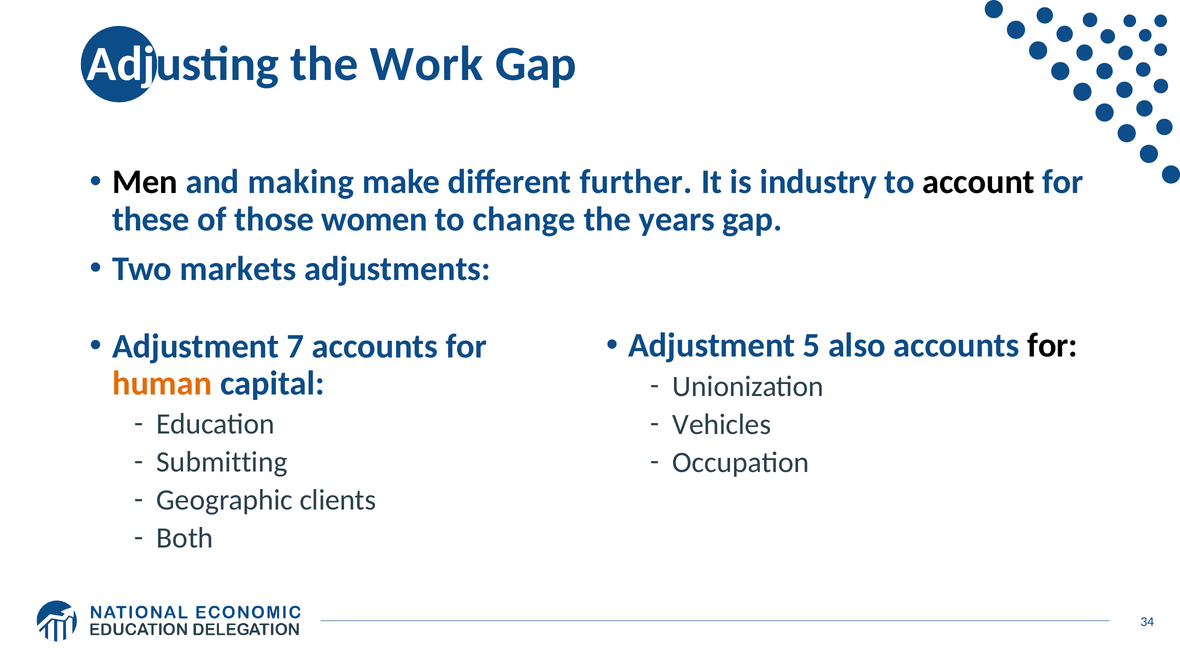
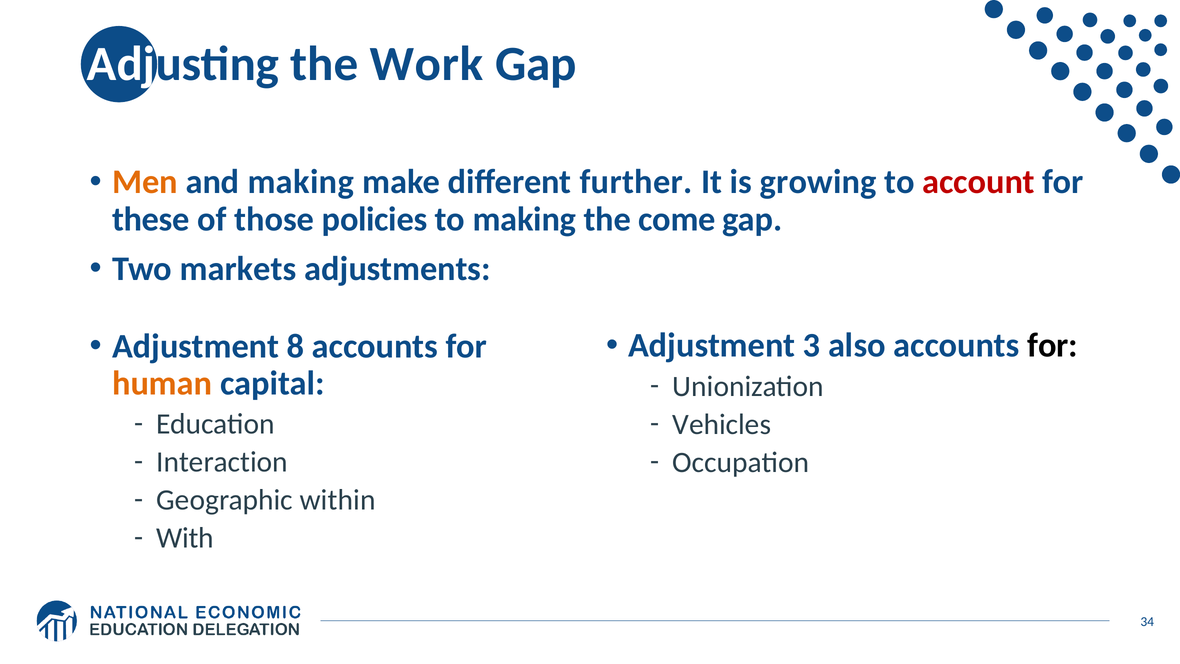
Men colour: black -> orange (145, 182)
industry: industry -> growing (818, 182)
account colour: black -> red (979, 182)
women: women -> policies (375, 219)
to change: change -> making (524, 219)
years: years -> come (677, 219)
5: 5 -> 3 (812, 345)
7: 7 -> 8 (296, 346)
Submitting: Submitting -> Interaction (222, 462)
clients: clients -> within (338, 500)
Both: Both -> With (185, 538)
